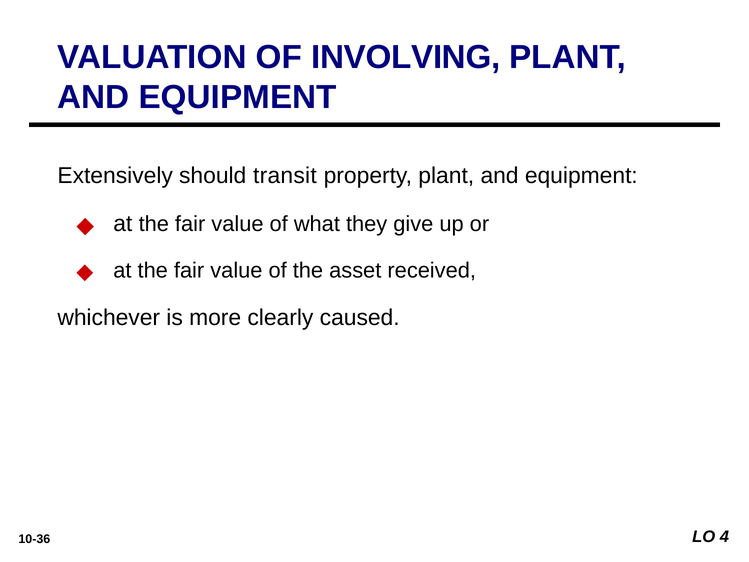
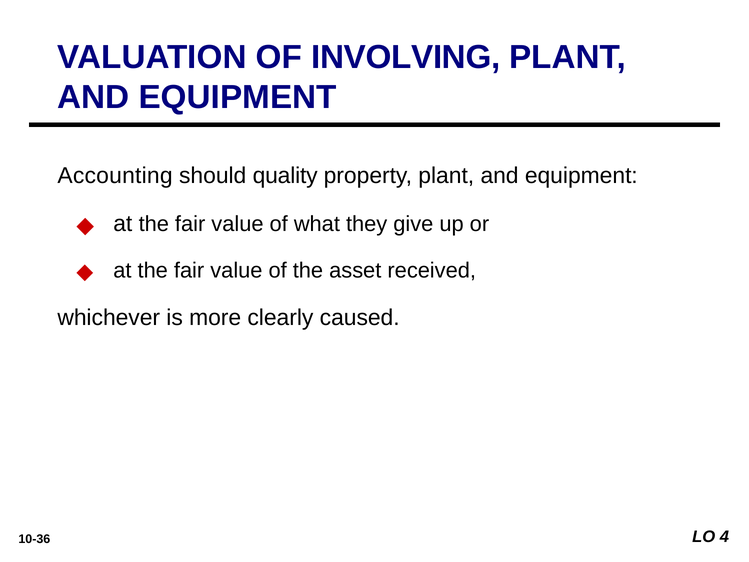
Extensively: Extensively -> Accounting (115, 176)
transit: transit -> quality (285, 176)
